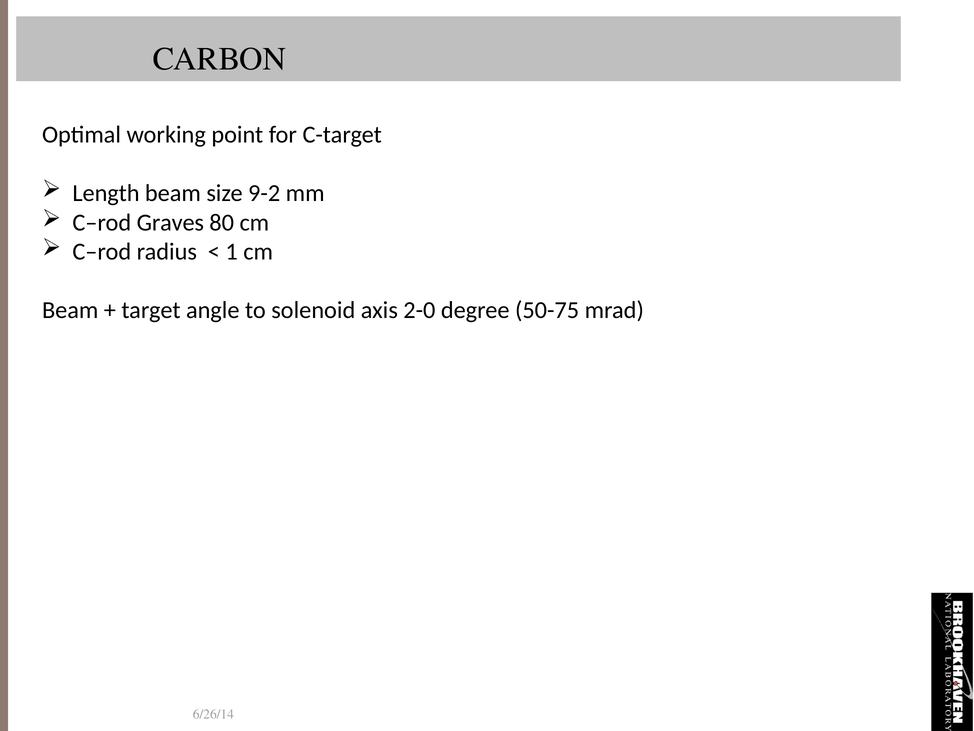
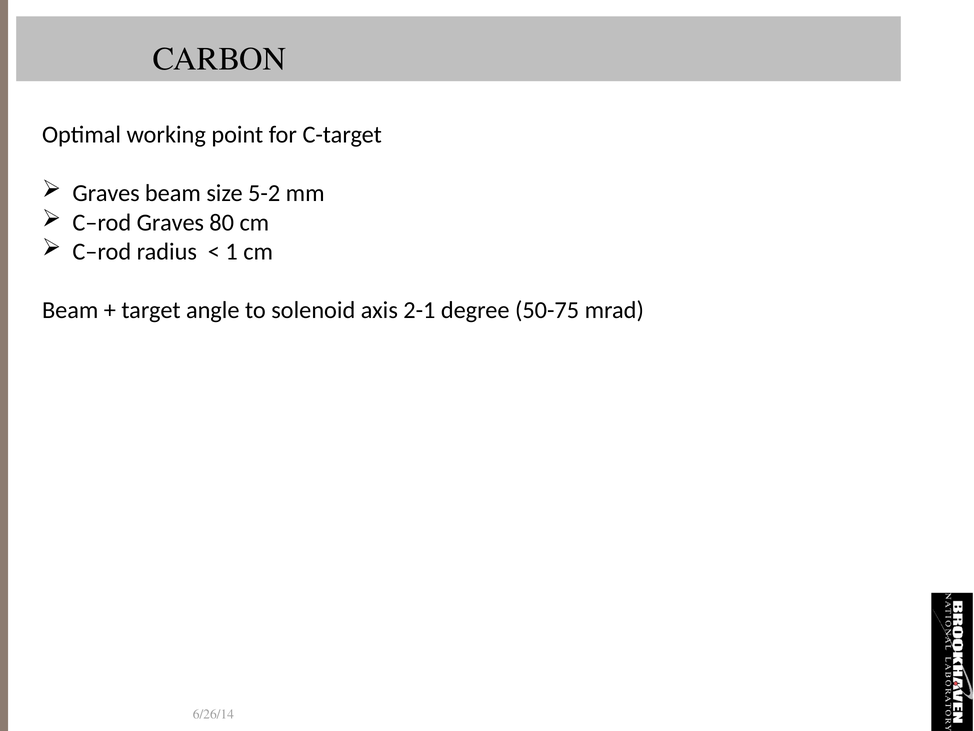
Length: Length -> Graves (106, 193)
9-2: 9-2 -> 5-2 (264, 193)
2-0: 2-0 -> 2-1 (419, 310)
